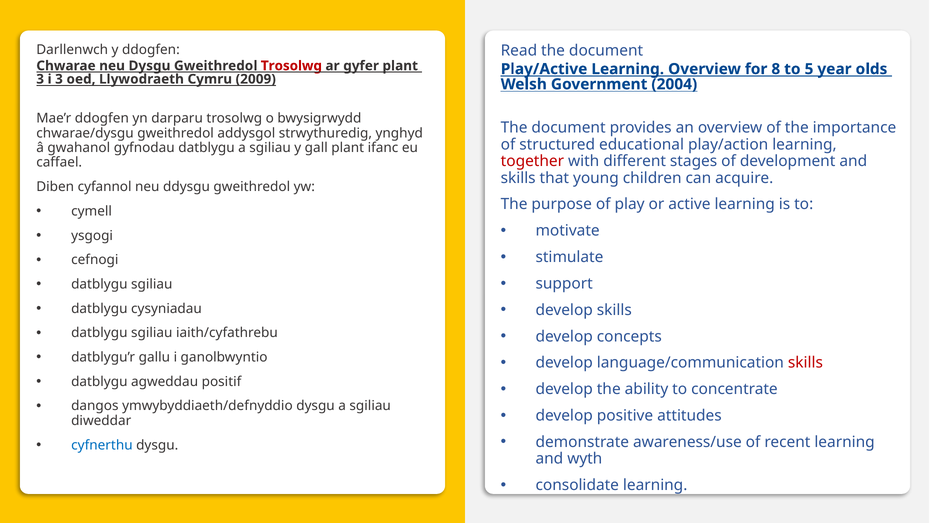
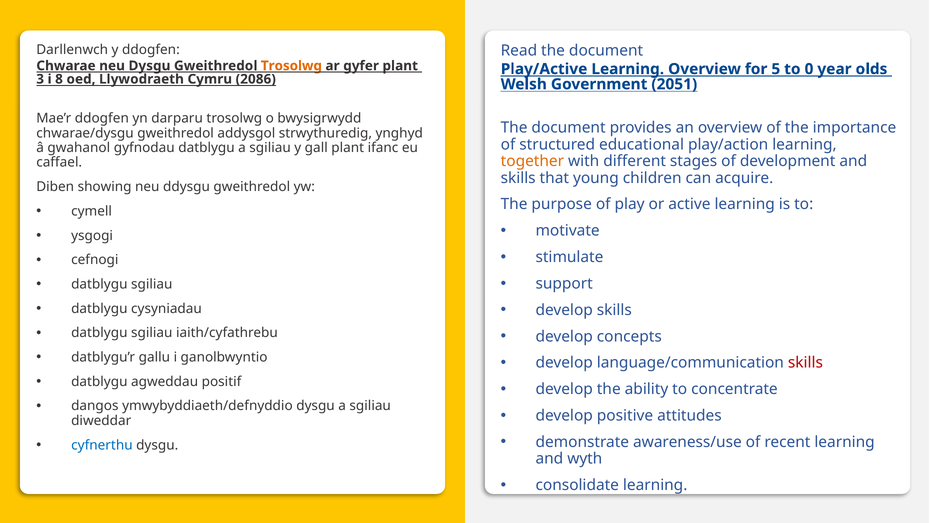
Trosolwg colour: red -> orange (291, 66)
8: 8 -> 5 (776, 69)
5: 5 -> 0 (809, 69)
i 3: 3 -> 8 (59, 79)
2009: 2009 -> 2086 (256, 79)
2004: 2004 -> 2051 (674, 84)
together colour: red -> orange (532, 161)
cyfannol: cyfannol -> showing (105, 187)
